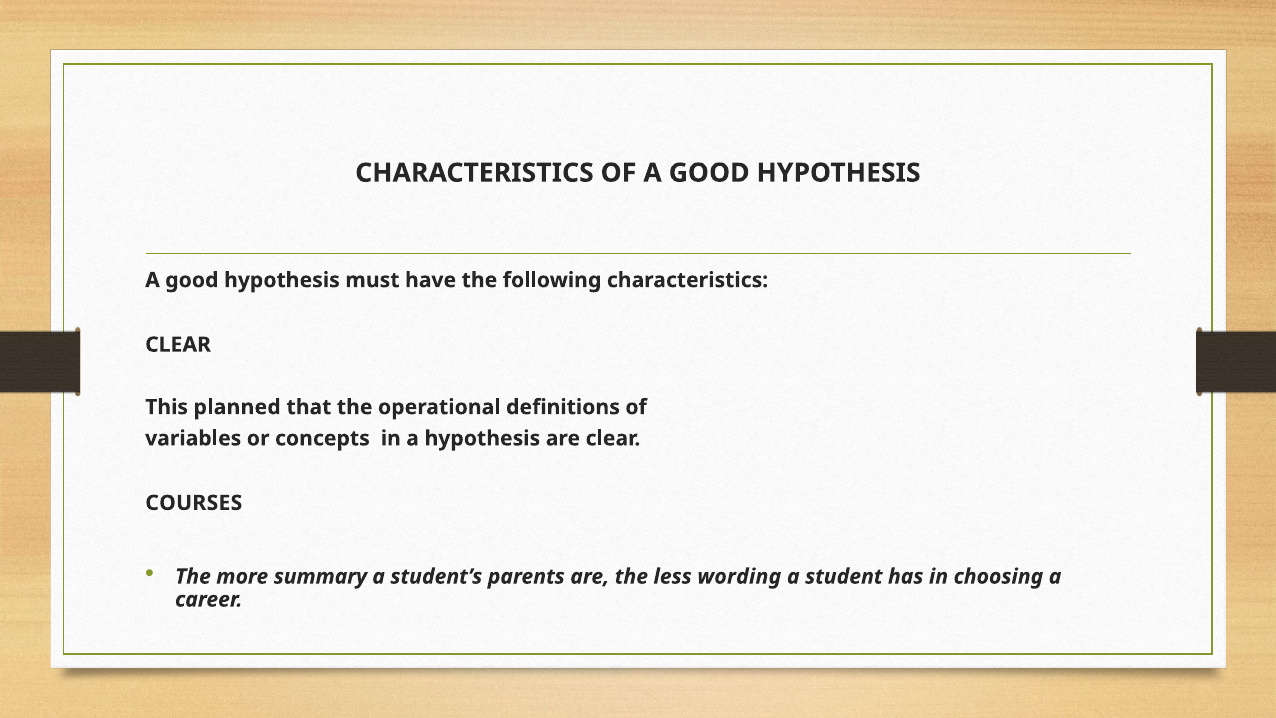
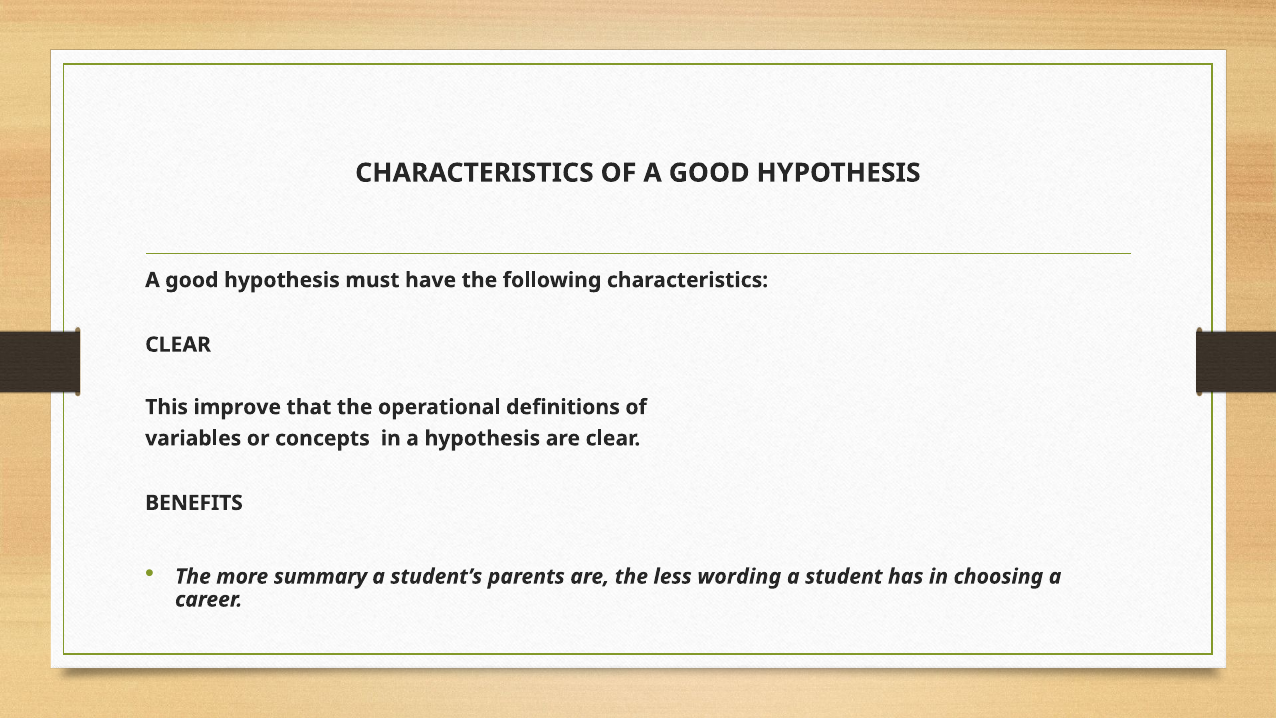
planned: planned -> improve (237, 407)
COURSES: COURSES -> BENEFITS (194, 503)
